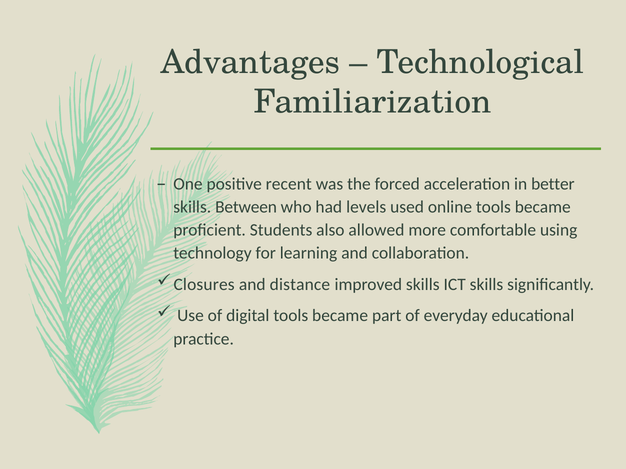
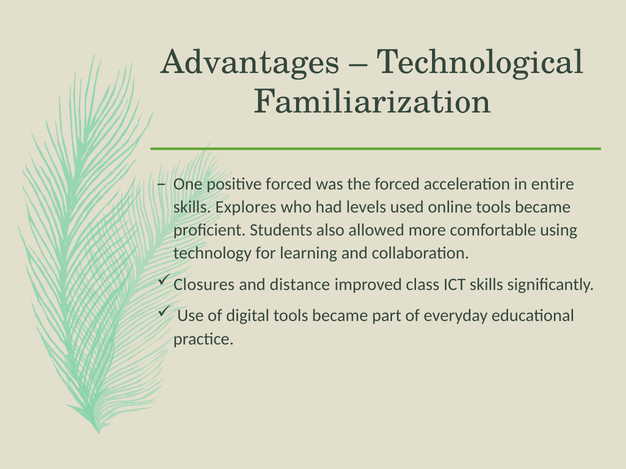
positive recent: recent -> forced (289, 184)
better: better -> entire (553, 184)
Between: Between -> Explores (246, 207)
improved skills: skills -> class (423, 285)
